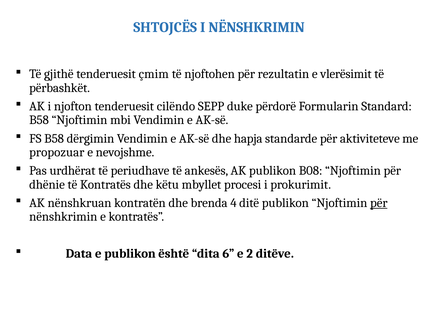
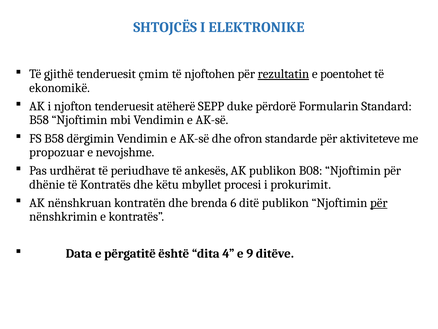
I NËNSHKRIMIN: NËNSHKRIMIN -> ELEKTRONIKE (256, 27)
rezultatin underline: none -> present (283, 74)
vlerësimit: vlerësimit -> poentohet (346, 74)
përbashkët: përbashkët -> ekonomikë (60, 88)
cilëndo: cilëndo -> atëherë (176, 106)
hapja: hapja -> ofron (248, 138)
4: 4 -> 6 (233, 203)
e publikon: publikon -> përgatitë (130, 253)
6: 6 -> 4 (228, 253)
2: 2 -> 9 (250, 253)
